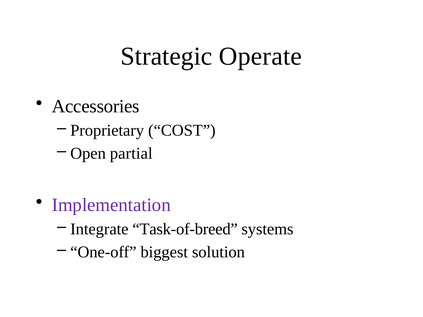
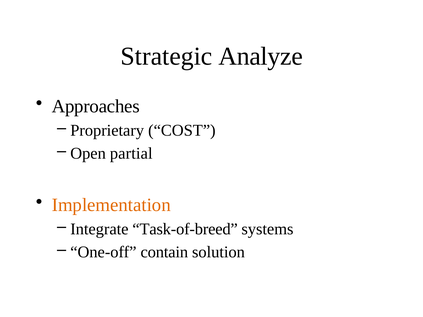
Operate: Operate -> Analyze (261, 56)
Accessories: Accessories -> Approaches (96, 106)
Implementation colour: purple -> orange (111, 205)
biggest: biggest -> contain (164, 252)
